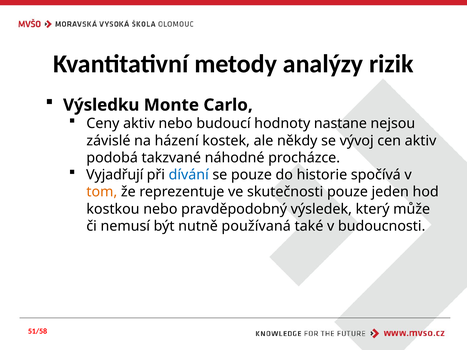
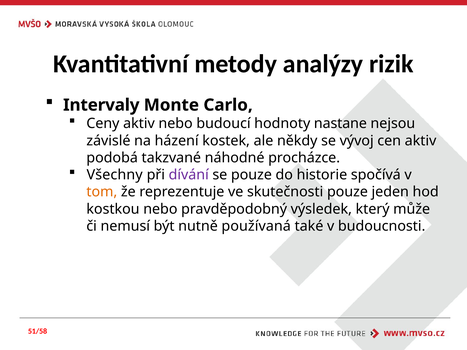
Výsledku: Výsledku -> Intervaly (101, 105)
Vyjadřují: Vyjadřují -> Všechny (115, 175)
dívání colour: blue -> purple (189, 175)
